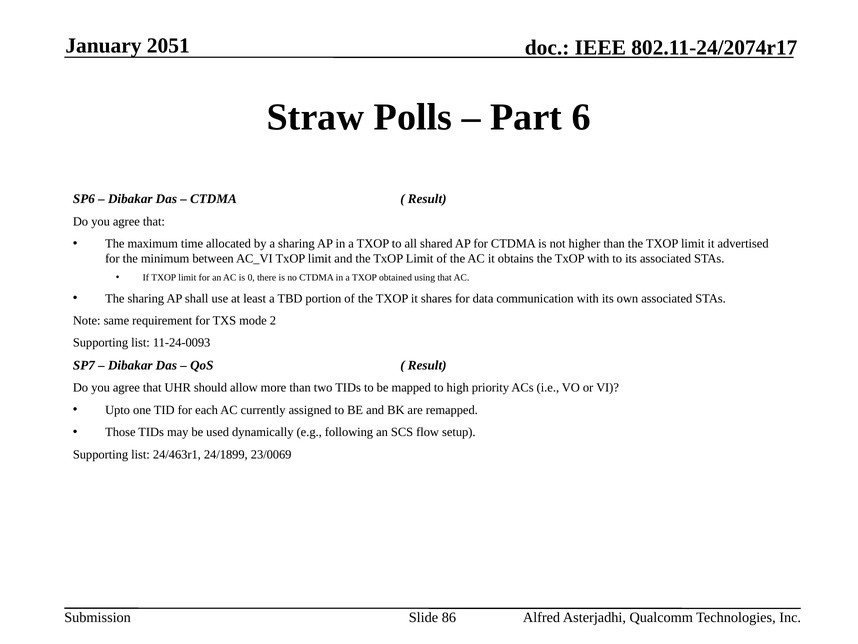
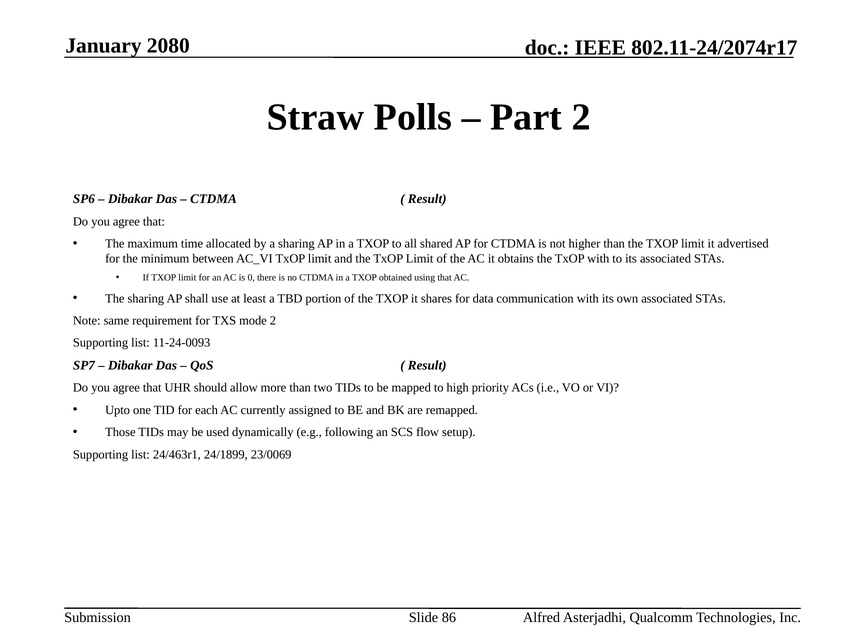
2051: 2051 -> 2080 (168, 45)
Part 6: 6 -> 2 (581, 117)
